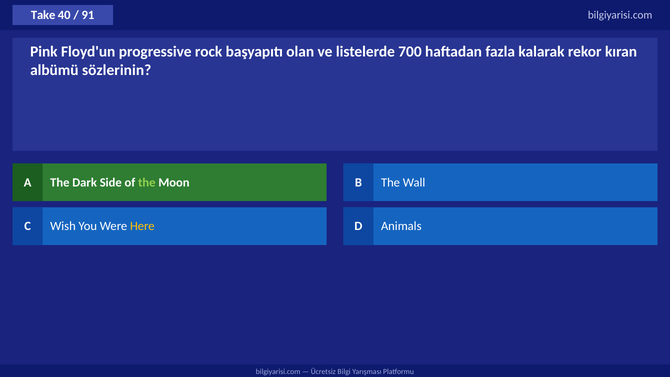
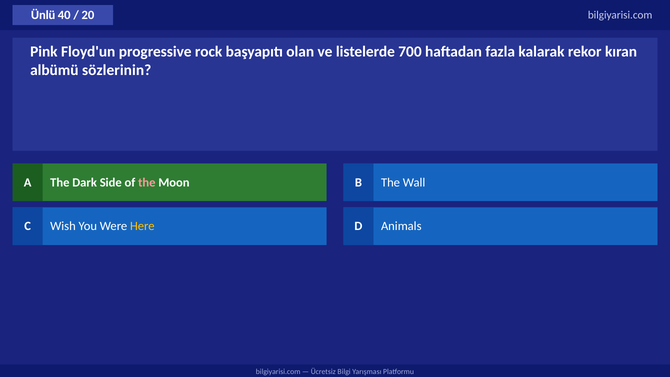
Take: Take -> Ünlü (43, 15)
91: 91 -> 20 (88, 15)
the colour: light green -> pink (147, 182)
